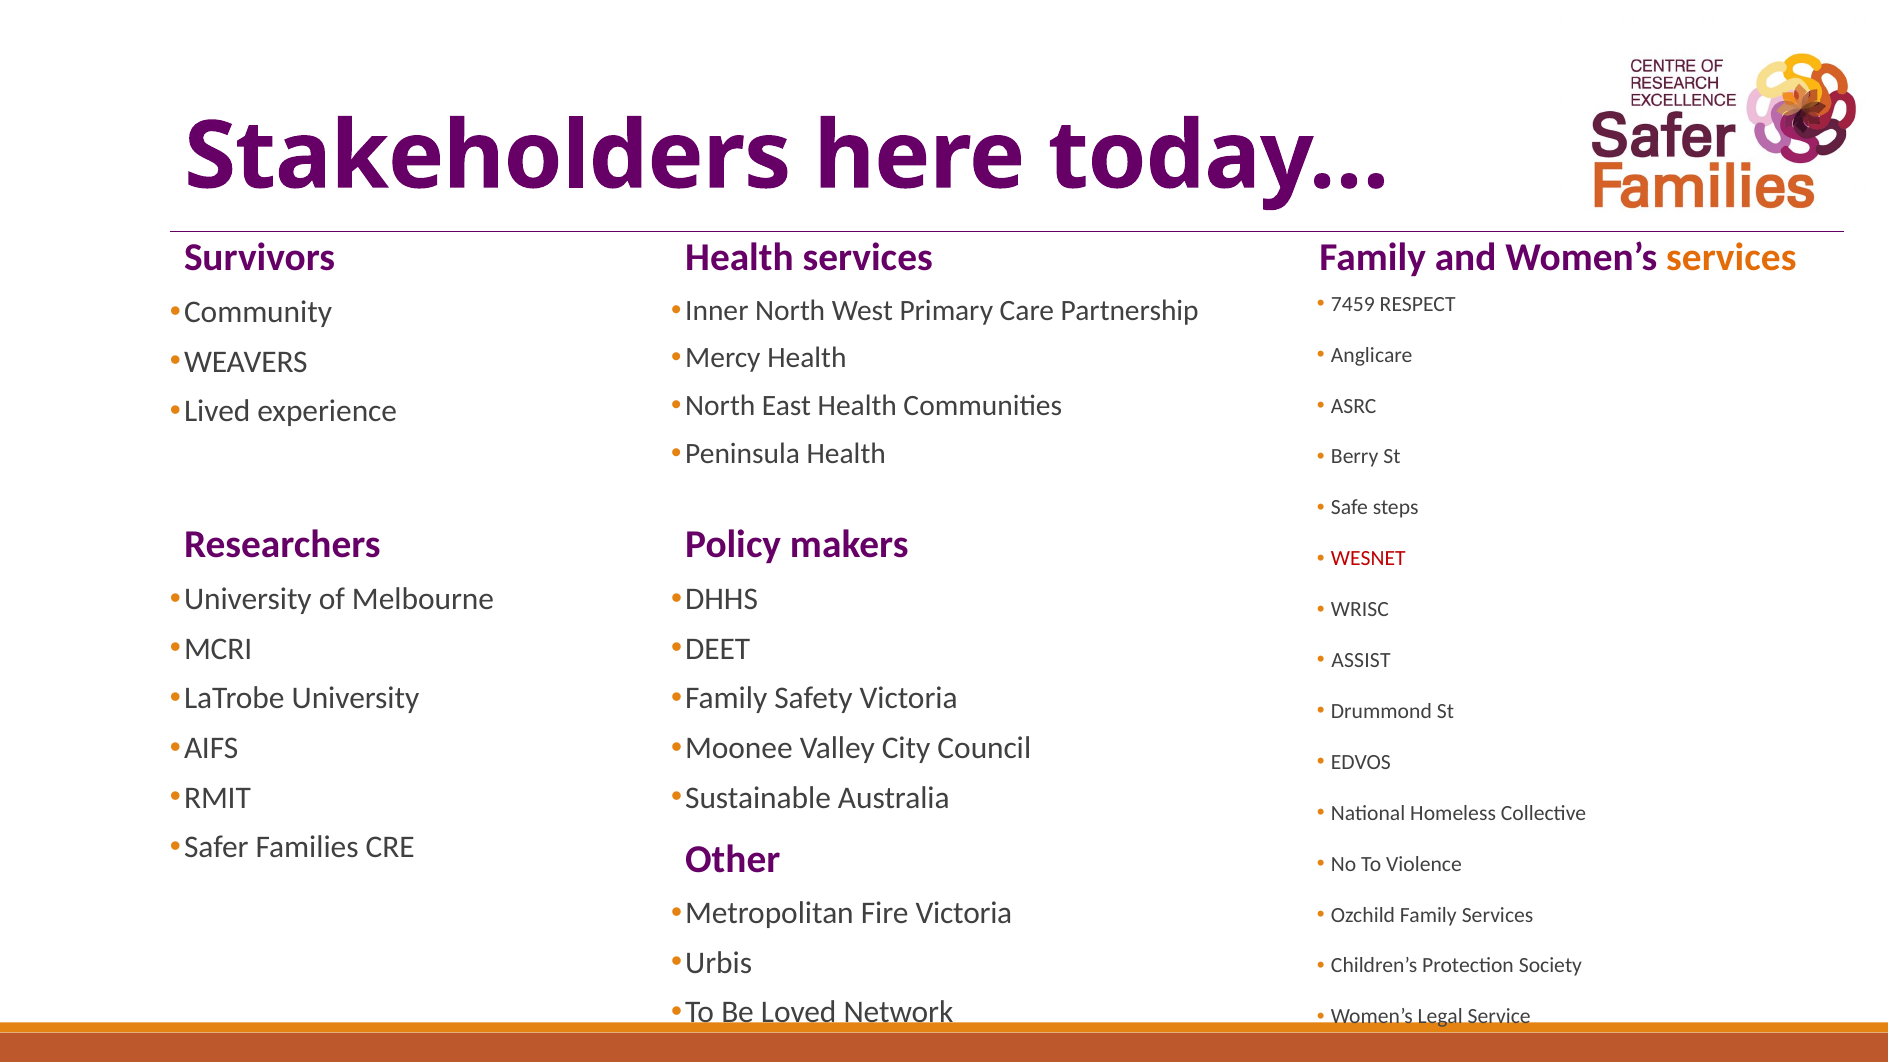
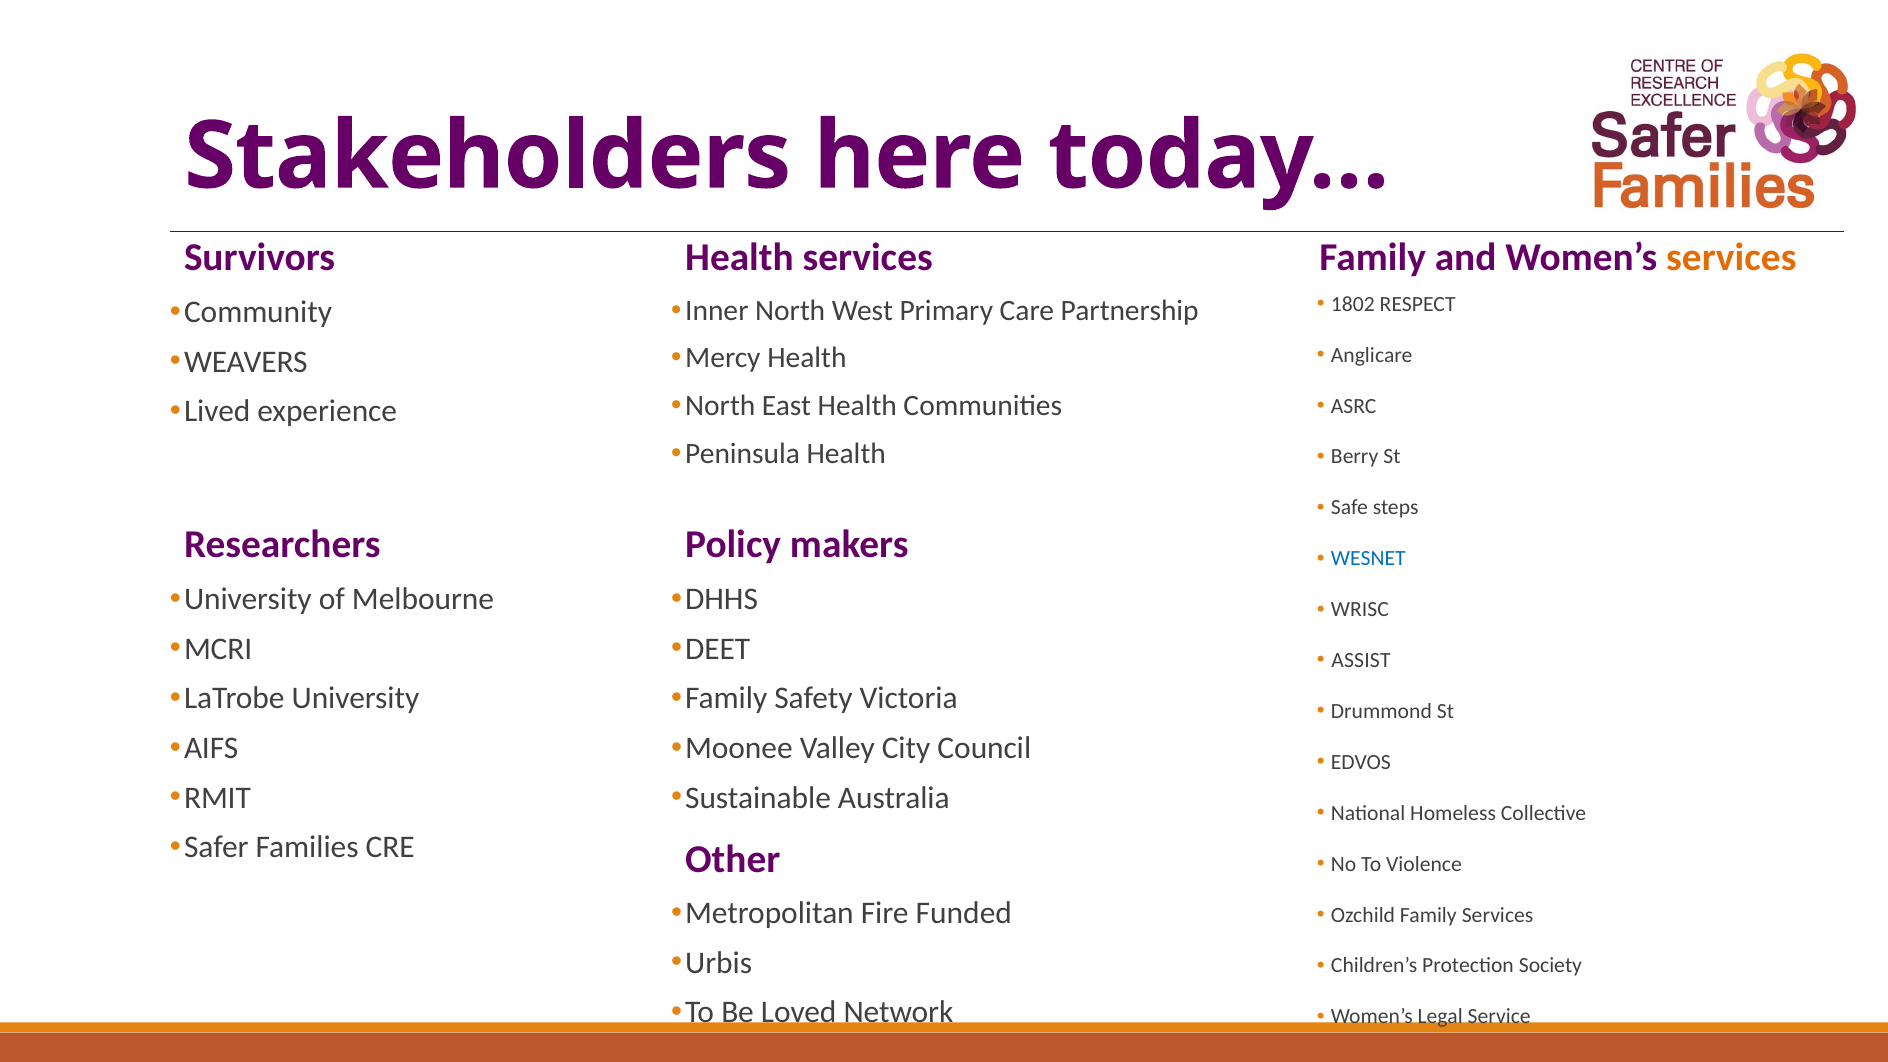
7459: 7459 -> 1802 (1353, 304)
WESNET colour: red -> blue (1368, 559)
Fire Victoria: Victoria -> Funded (964, 913)
